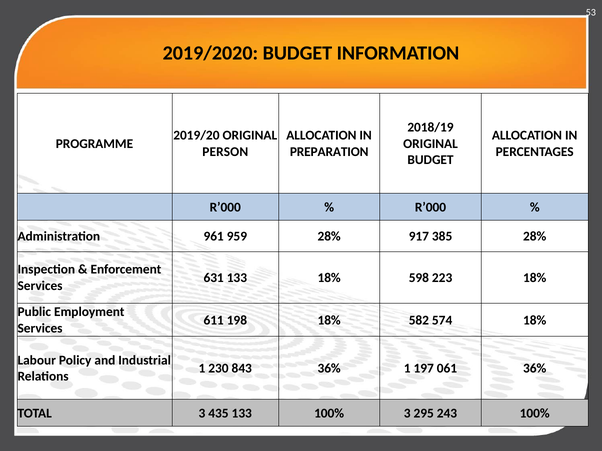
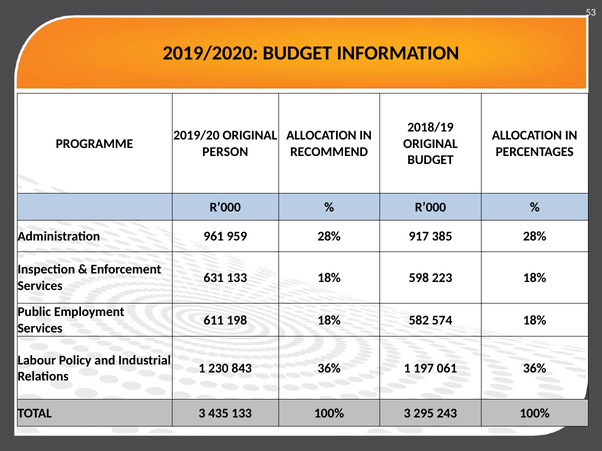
PREPARATION: PREPARATION -> RECOMMEND (329, 152)
